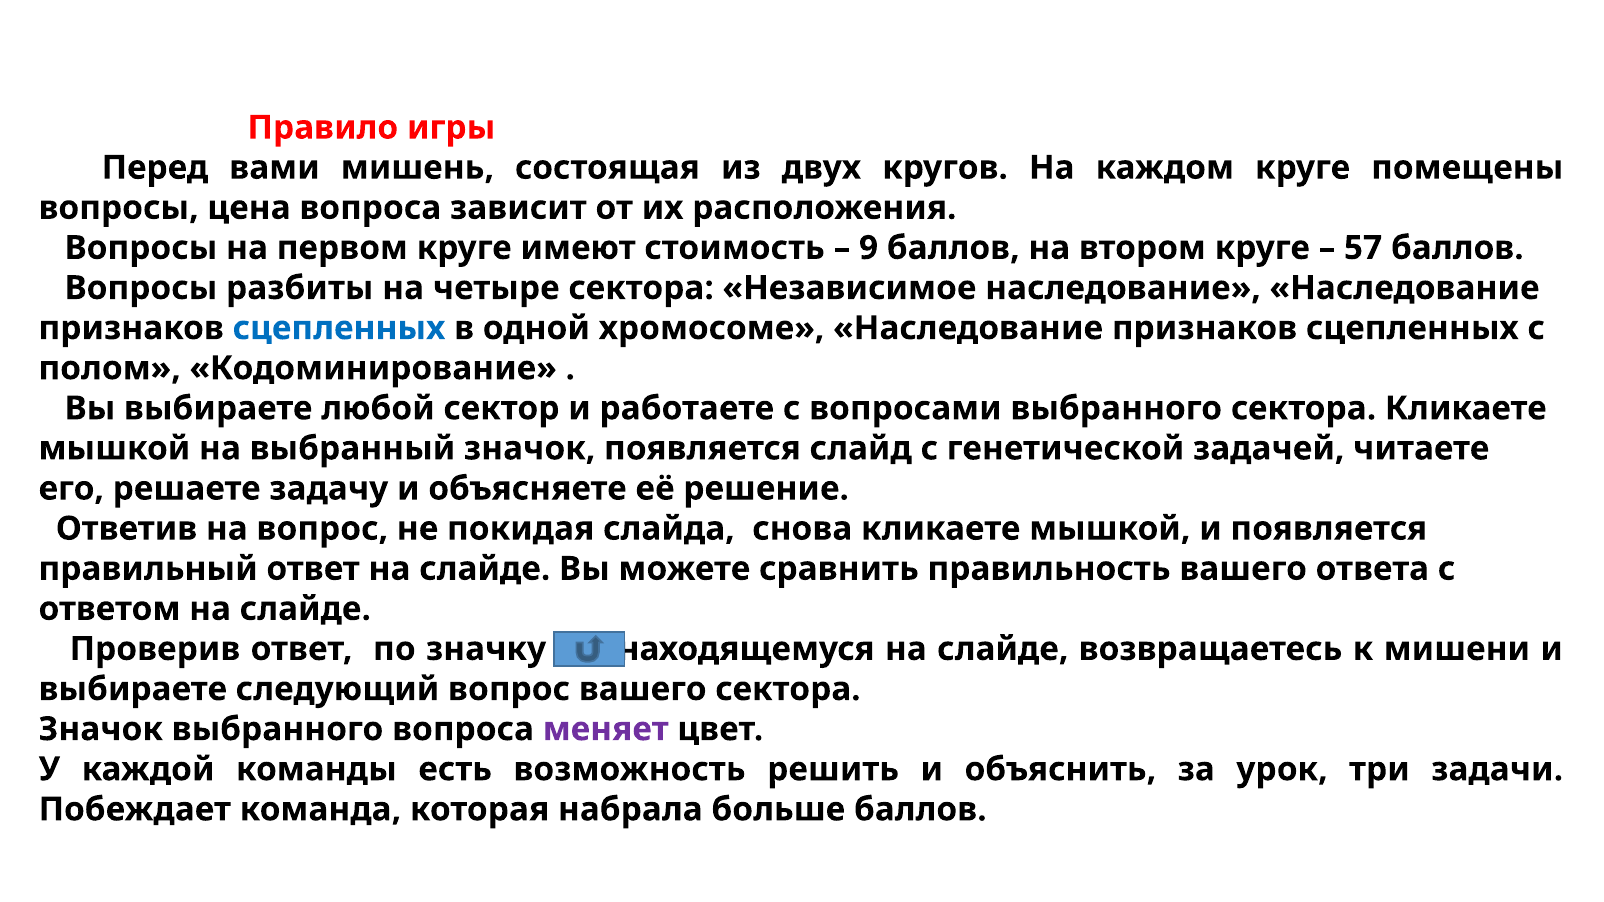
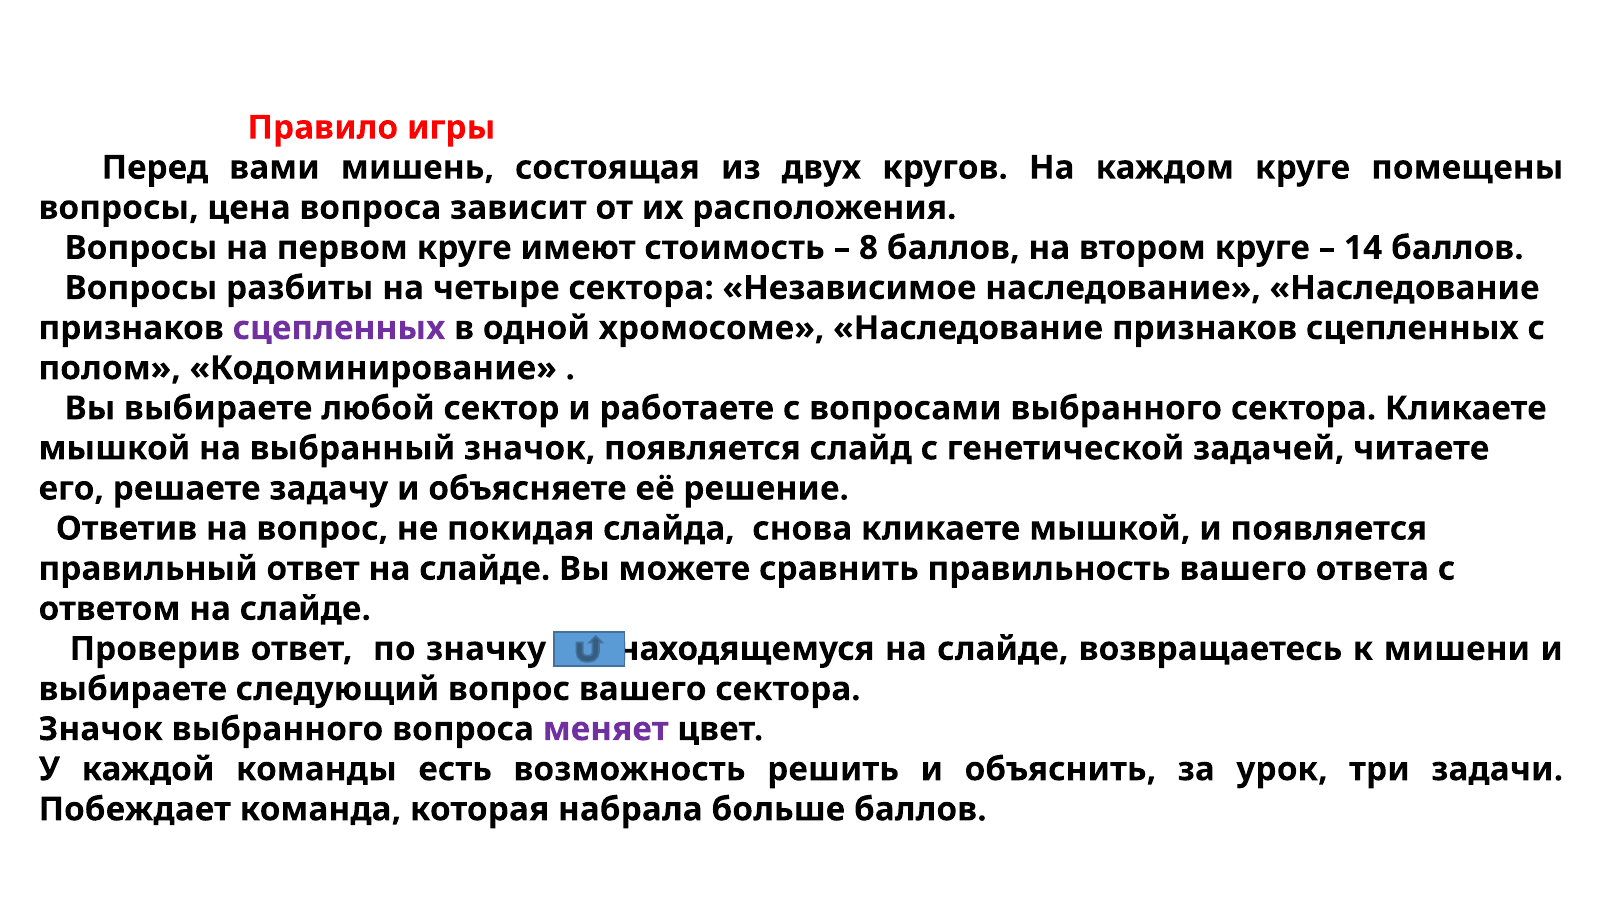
9: 9 -> 8 (869, 248)
57: 57 -> 14 (1363, 248)
сцепленных colour: blue -> purple (339, 328)
